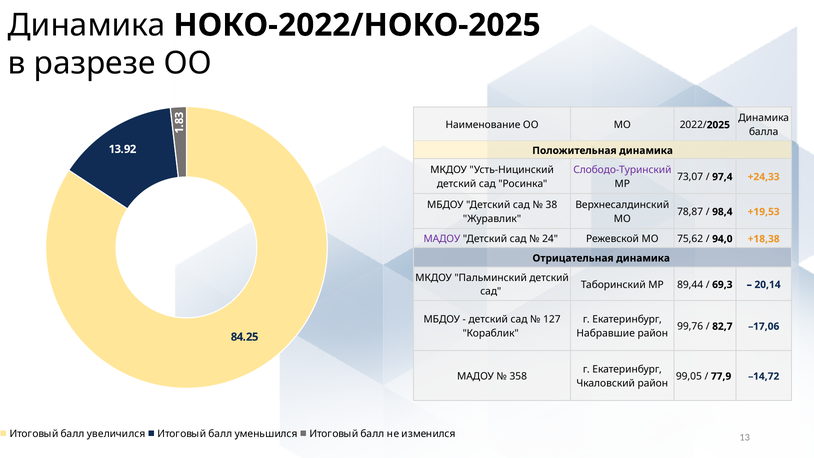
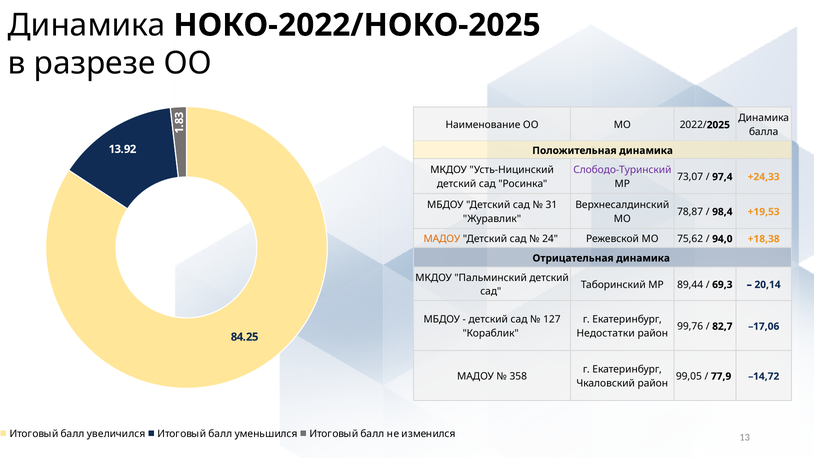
38: 38 -> 31 (551, 205)
МАДОУ colour: purple -> orange (442, 239)
Набравшие: Набравшие -> Недостатки (606, 333)
